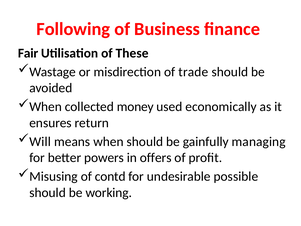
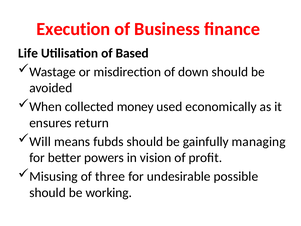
Following: Following -> Execution (73, 29)
Fair: Fair -> Life (28, 53)
These: These -> Based (132, 53)
trade: trade -> down (193, 72)
means when: when -> fubds (108, 141)
offers: offers -> vision (156, 158)
contd: contd -> three (110, 176)
